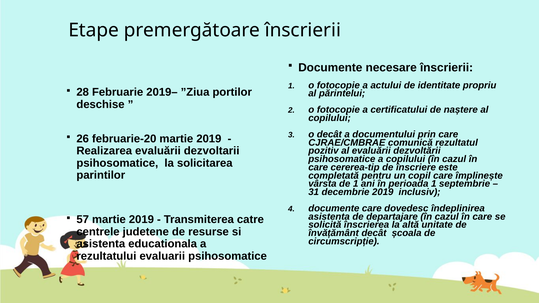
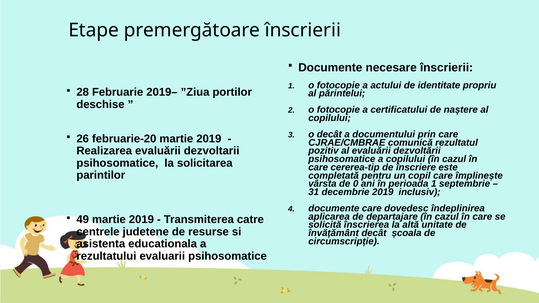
de 1: 1 -> 0 (356, 184)
asistenta: asistenta -> aplicarea (329, 217)
57: 57 -> 49 (83, 220)
